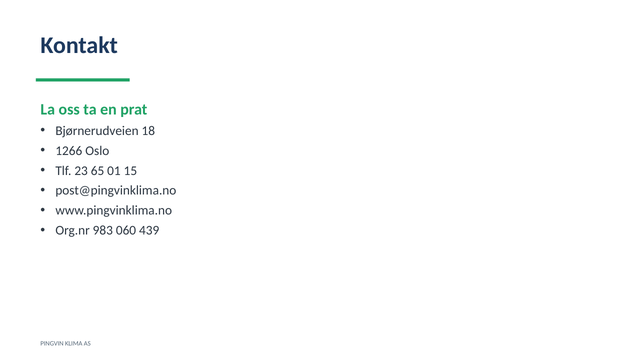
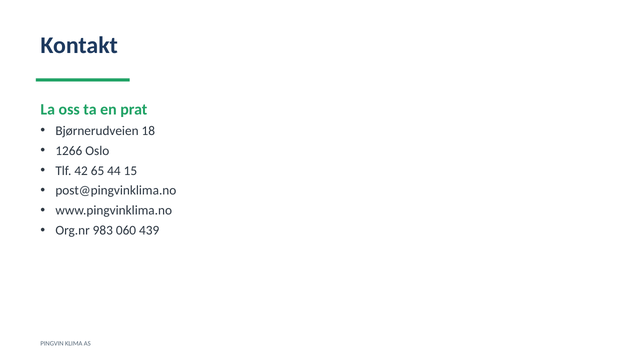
23: 23 -> 42 (81, 171)
01: 01 -> 44 (114, 171)
